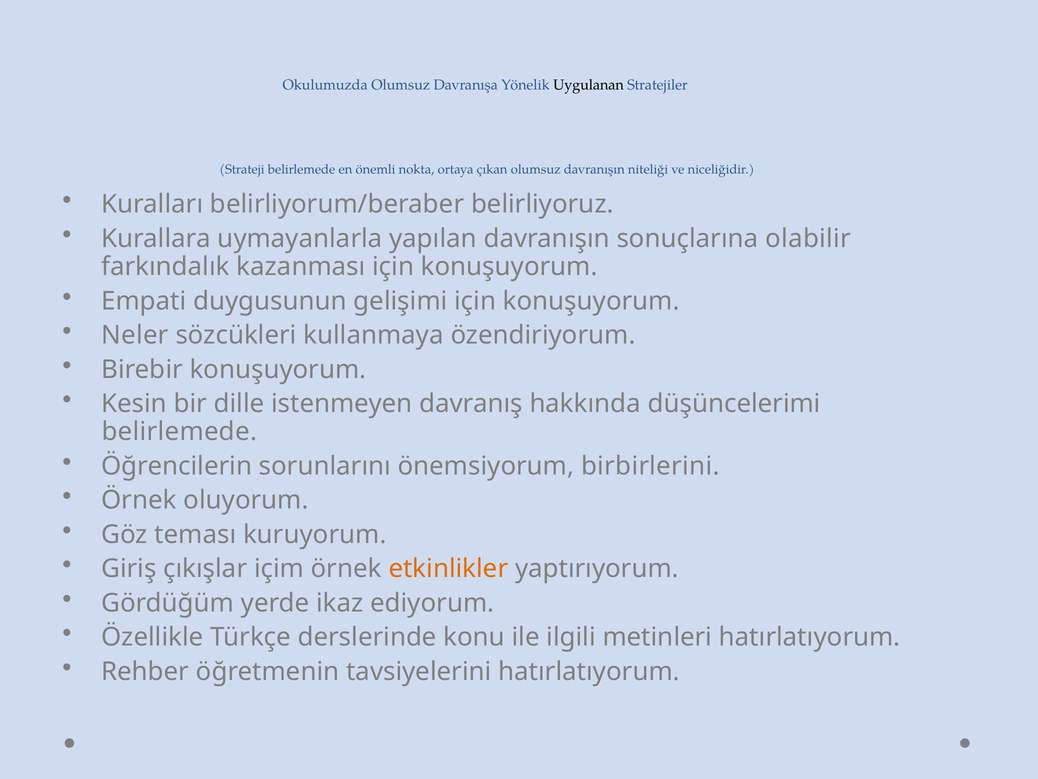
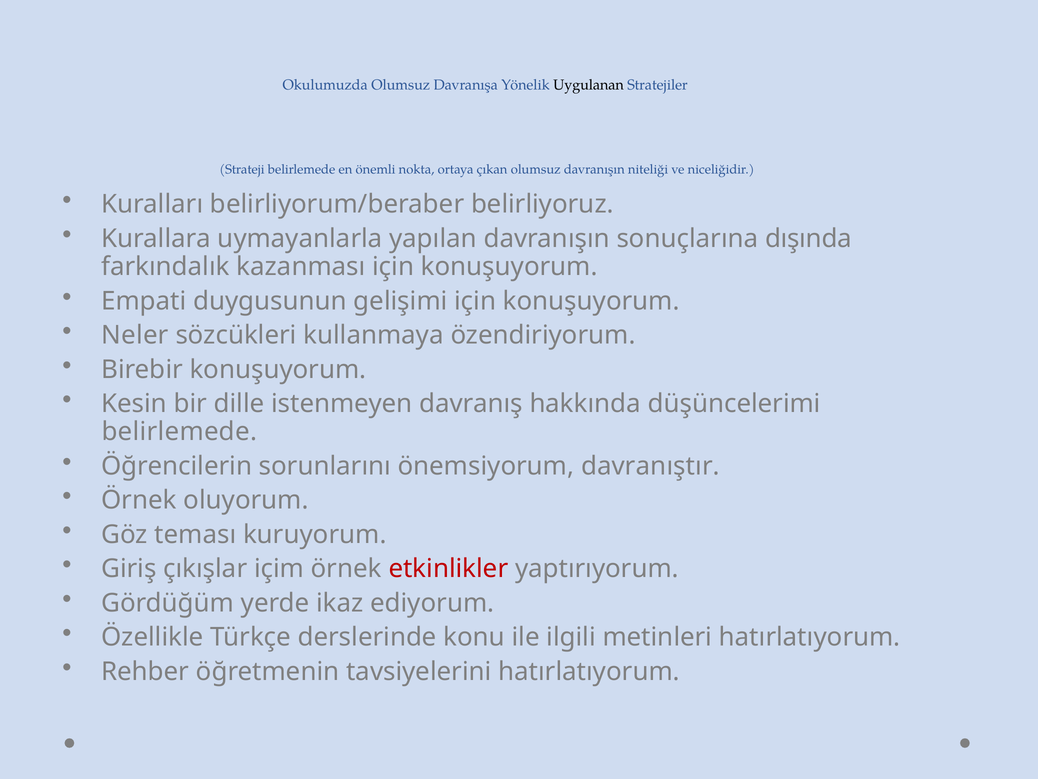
olabilir: olabilir -> dışında (808, 238)
birbirlerini: birbirlerini -> davranıştır (650, 466)
etkinlikler colour: orange -> red (448, 569)
